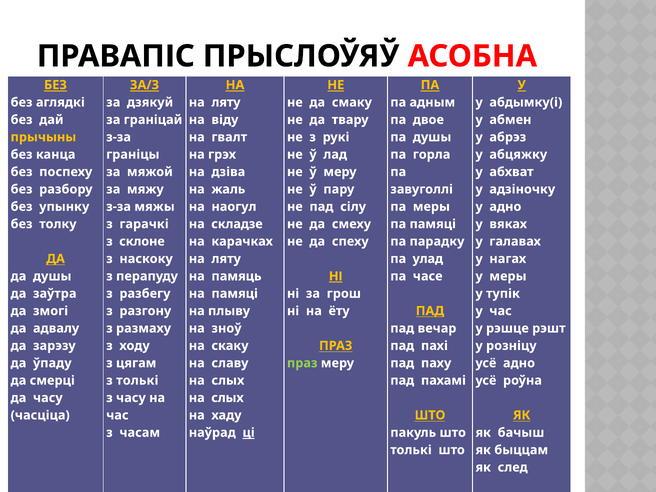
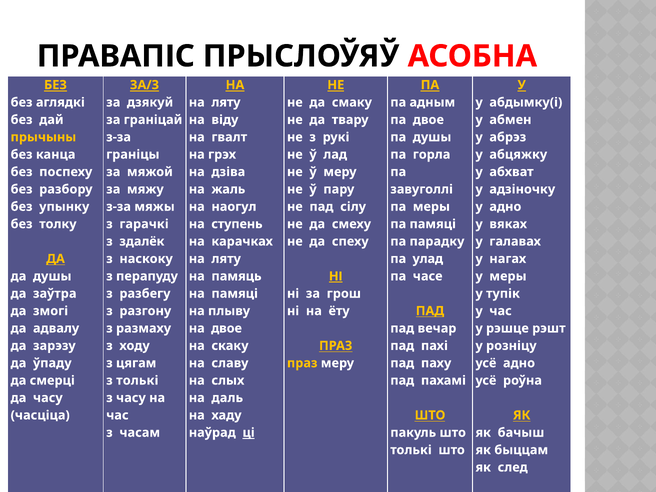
складзе: складзе -> ступень (237, 224)
склоне: склоне -> здалёк (142, 241)
на зноў: зноў -> двое (227, 328)
праз colour: light green -> yellow (302, 363)
слых: слых -> даль (227, 398)
